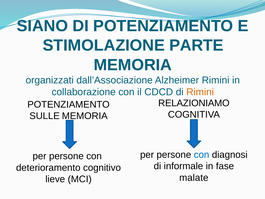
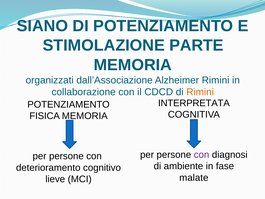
RELAZIONIAMO: RELAZIONIAMO -> INTERPRETATA (194, 103)
SULLE: SULLE -> FISICA (45, 116)
con colour: blue -> purple (202, 155)
informale: informale -> ambiente (183, 166)
